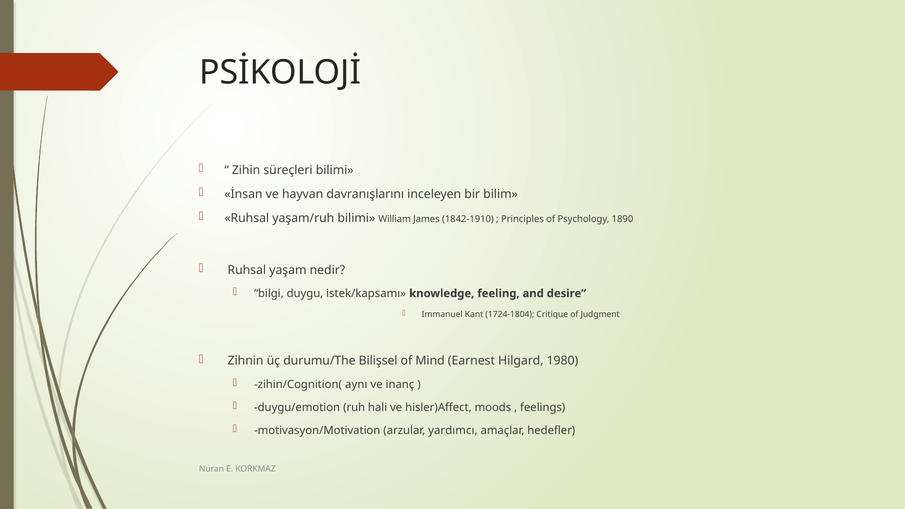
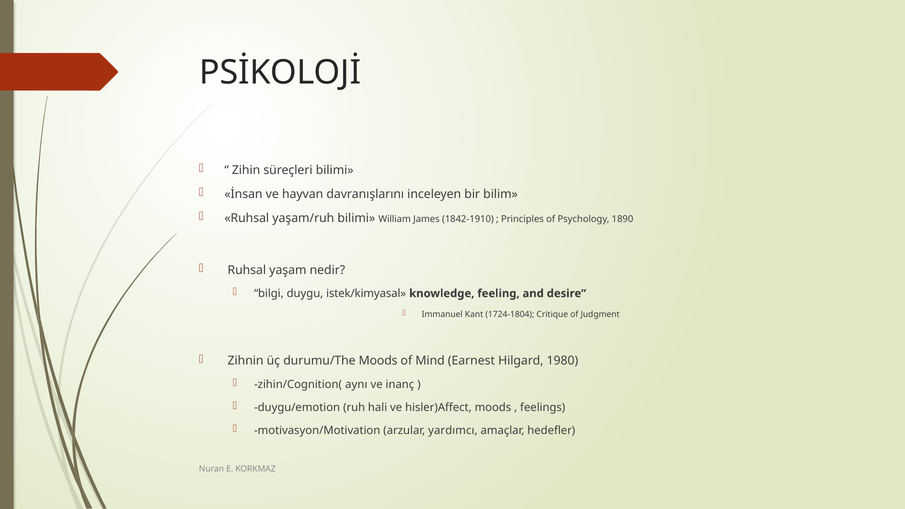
istek/kapsamı: istek/kapsamı -> istek/kimyasal (366, 294)
durumu/The Bilişsel: Bilişsel -> Moods (378, 361)
